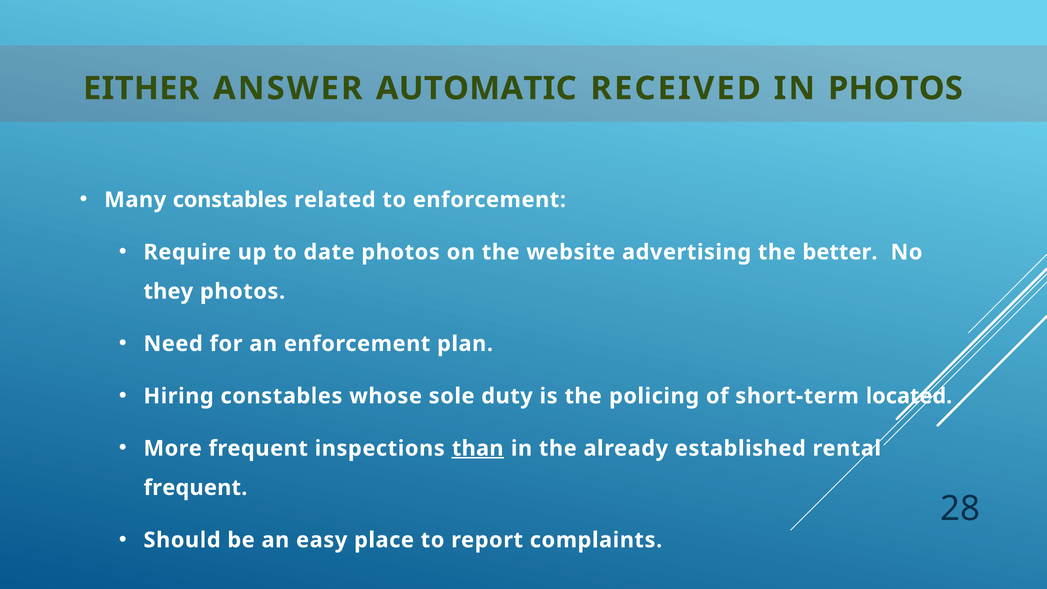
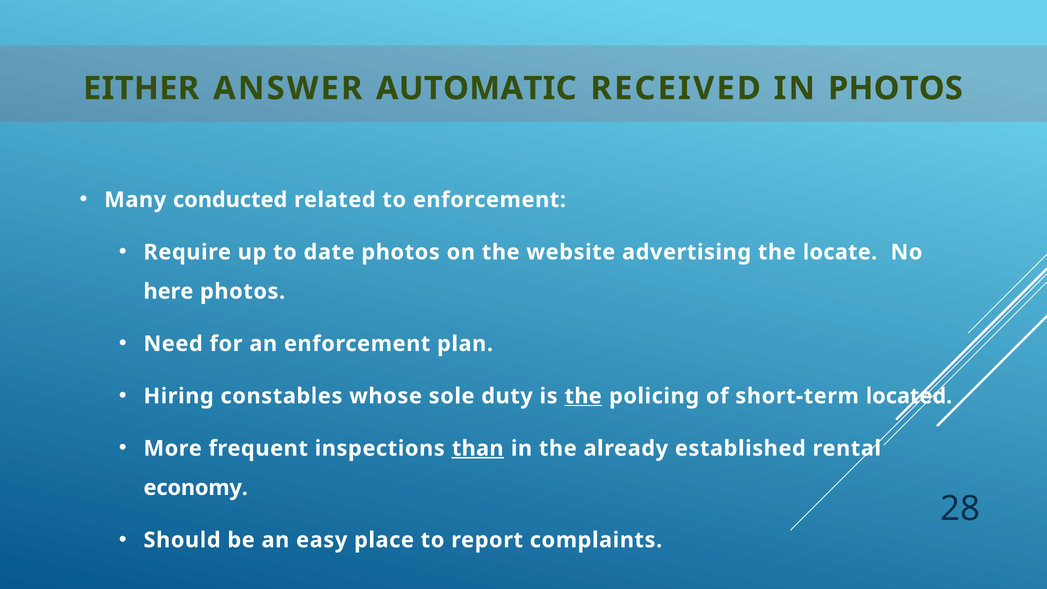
Many constables: constables -> conducted (230, 200)
better: better -> locate (840, 252)
they: they -> here (168, 291)
the underline: none -> present (583, 396)
frequent: frequent -> economy (196, 488)
